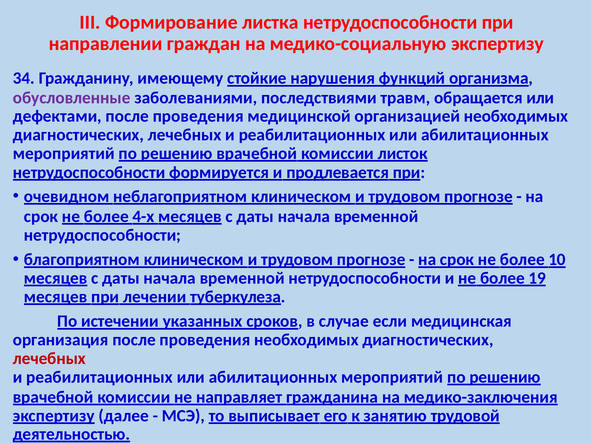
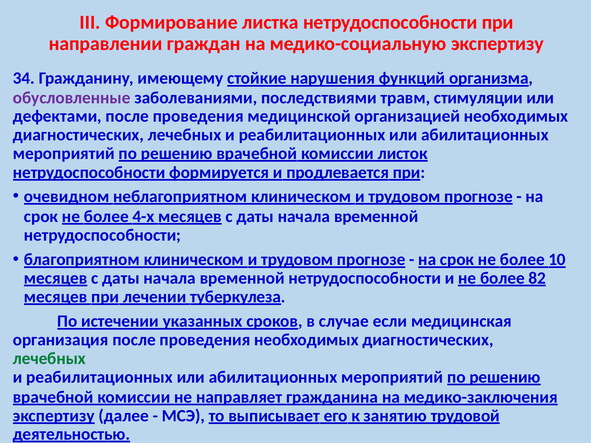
обращается: обращается -> стимуляции (478, 98)
19: 19 -> 82 (537, 278)
лечебных colour: red -> green (49, 359)
